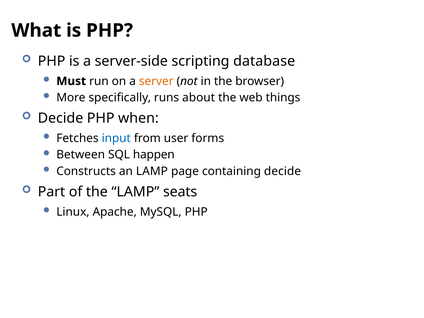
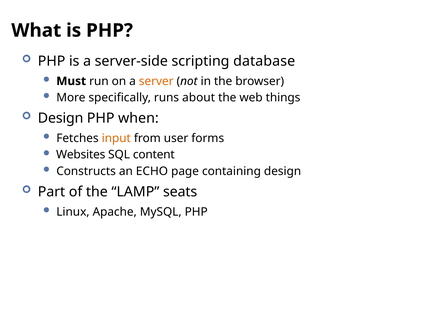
Decide: Decide -> Design (61, 118)
input colour: blue -> orange (116, 138)
Between: Between -> Websites (81, 155)
happen: happen -> content (154, 155)
an LAMP: LAMP -> ECHO (152, 171)
containing decide: decide -> design (283, 171)
